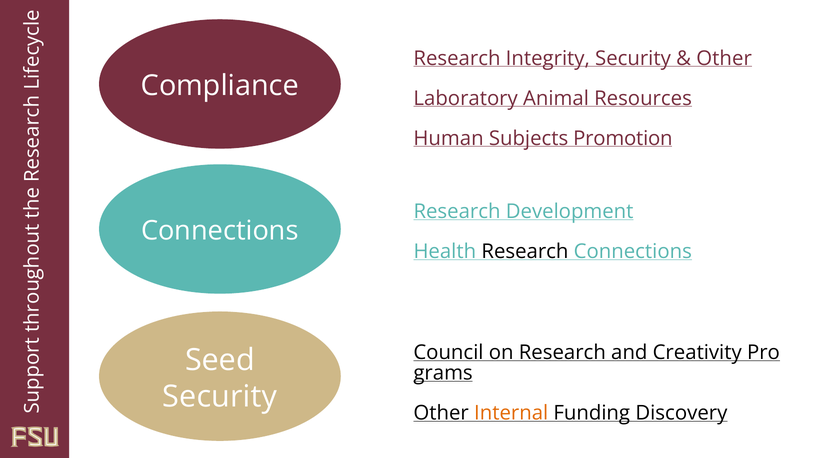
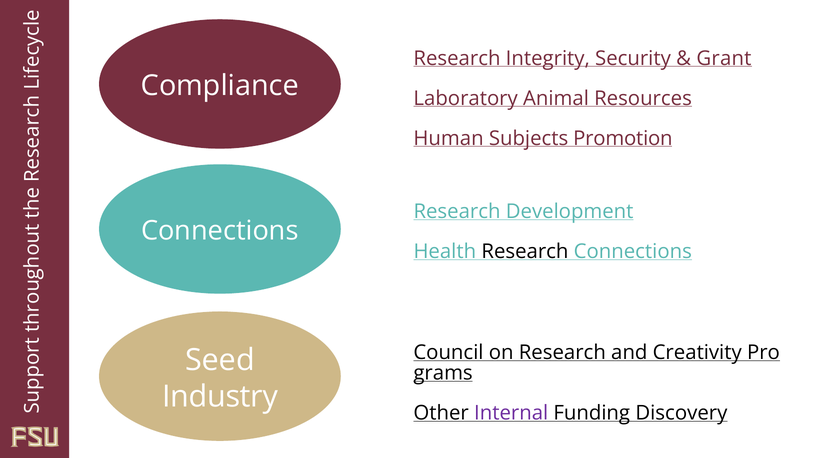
Other: Other -> Grant (724, 58)
Security: Security -> Industry (220, 397)
Internal colour: orange -> purple (511, 413)
